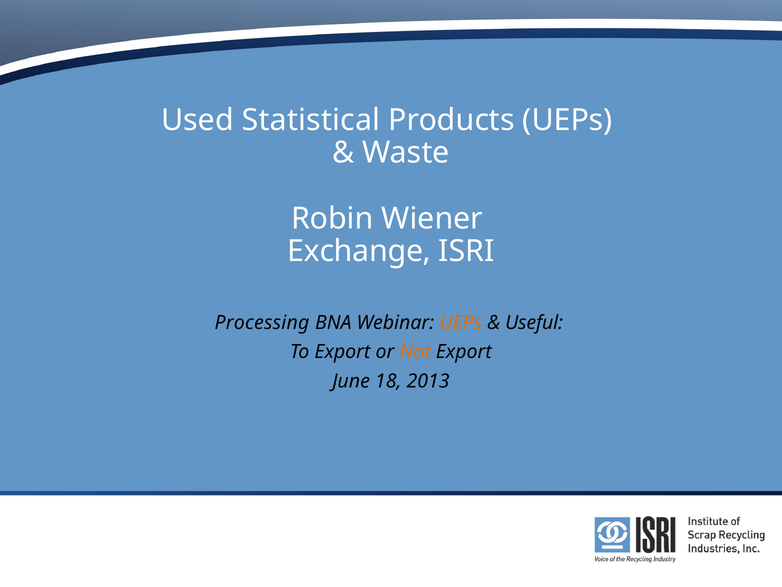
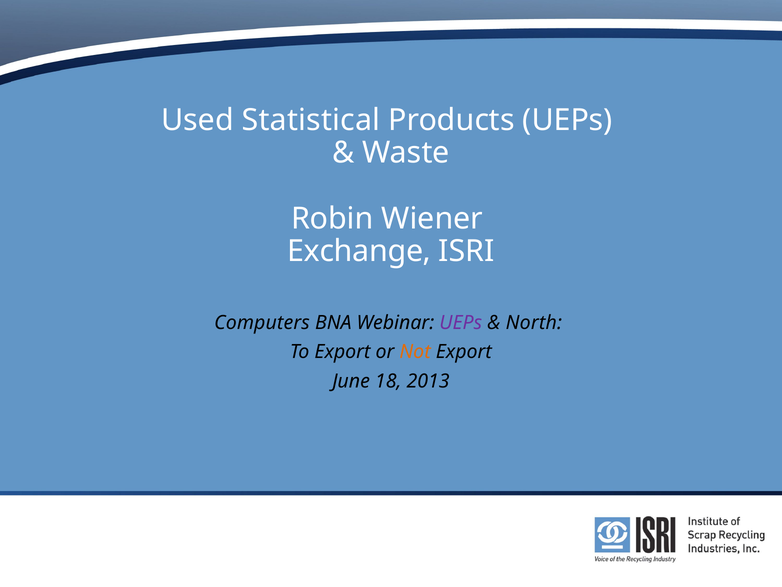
Processing: Processing -> Computers (262, 322)
UEPs colour: orange -> purple (461, 322)
Useful: Useful -> North (534, 322)
